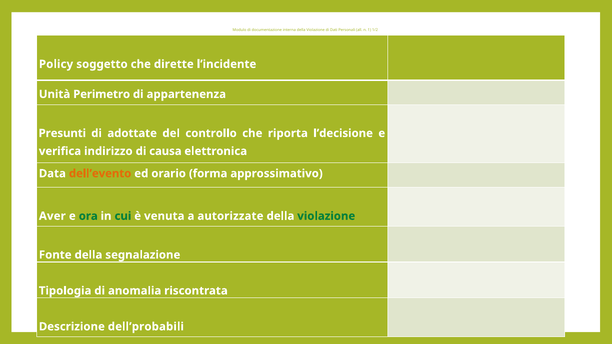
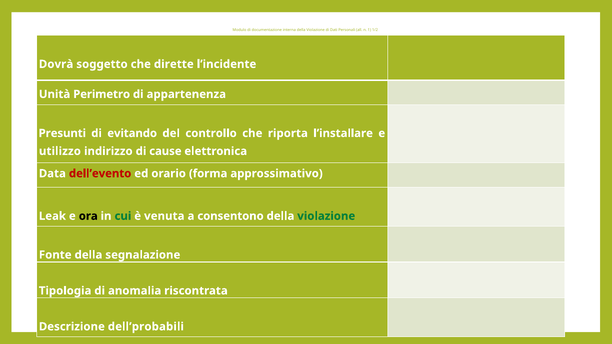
Policy: Policy -> Dovrà (56, 64)
adottate: adottate -> evitando (132, 133)
l’decisione: l’decisione -> l’installare (343, 133)
verifica: verifica -> utilizzo (60, 151)
causa: causa -> cause (165, 151)
dell’evento colour: orange -> red (100, 174)
Aver: Aver -> Leak (52, 216)
ora colour: green -> black (88, 216)
autorizzate: autorizzate -> consentono (231, 216)
